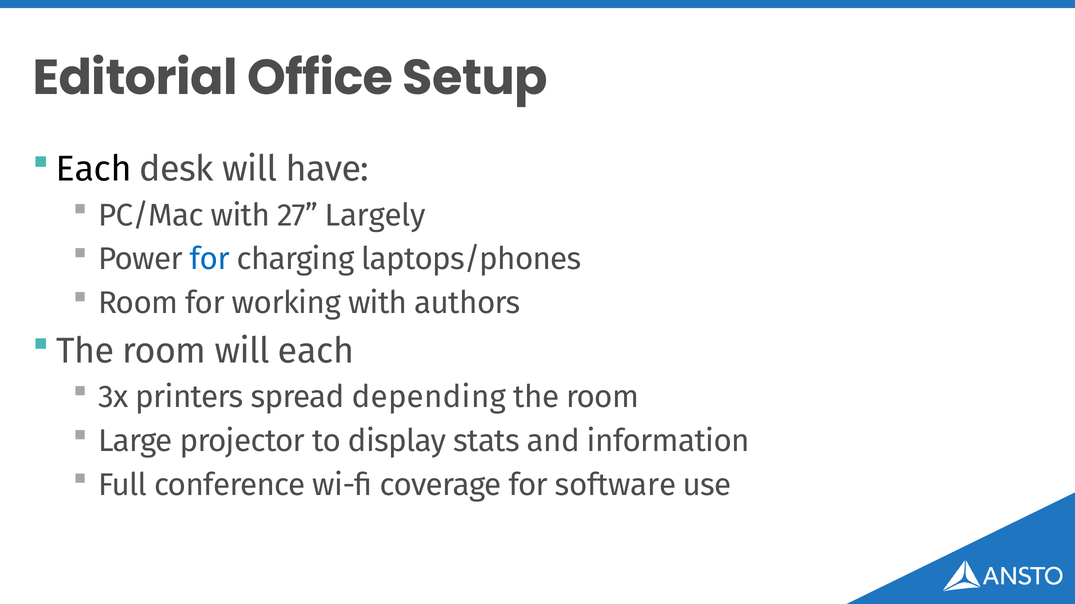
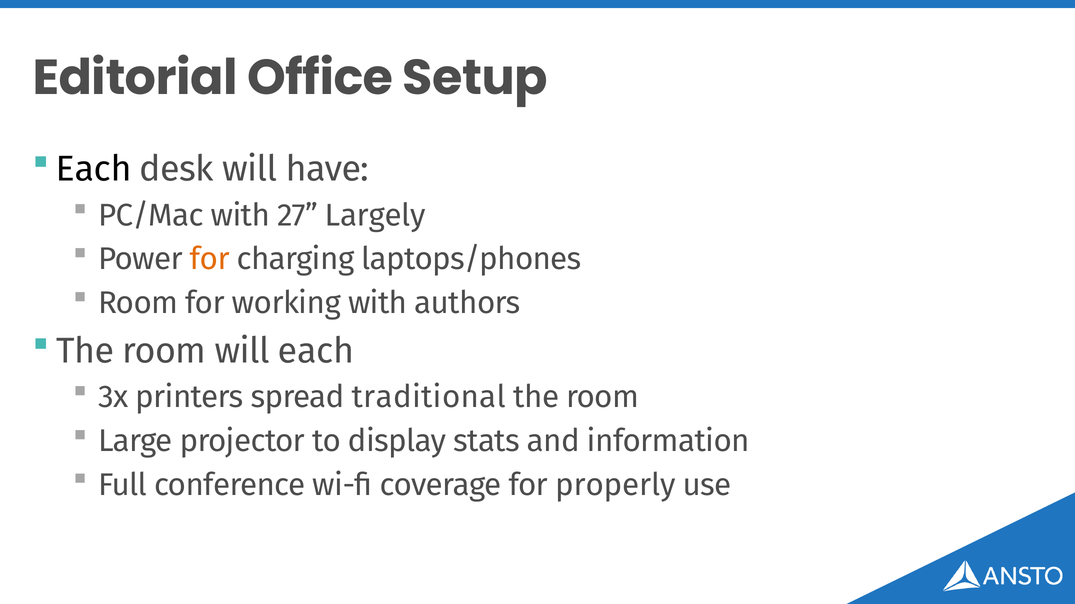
for colour: blue -> orange (210, 259)
depending: depending -> traditional (429, 397)
software: software -> properly (615, 485)
